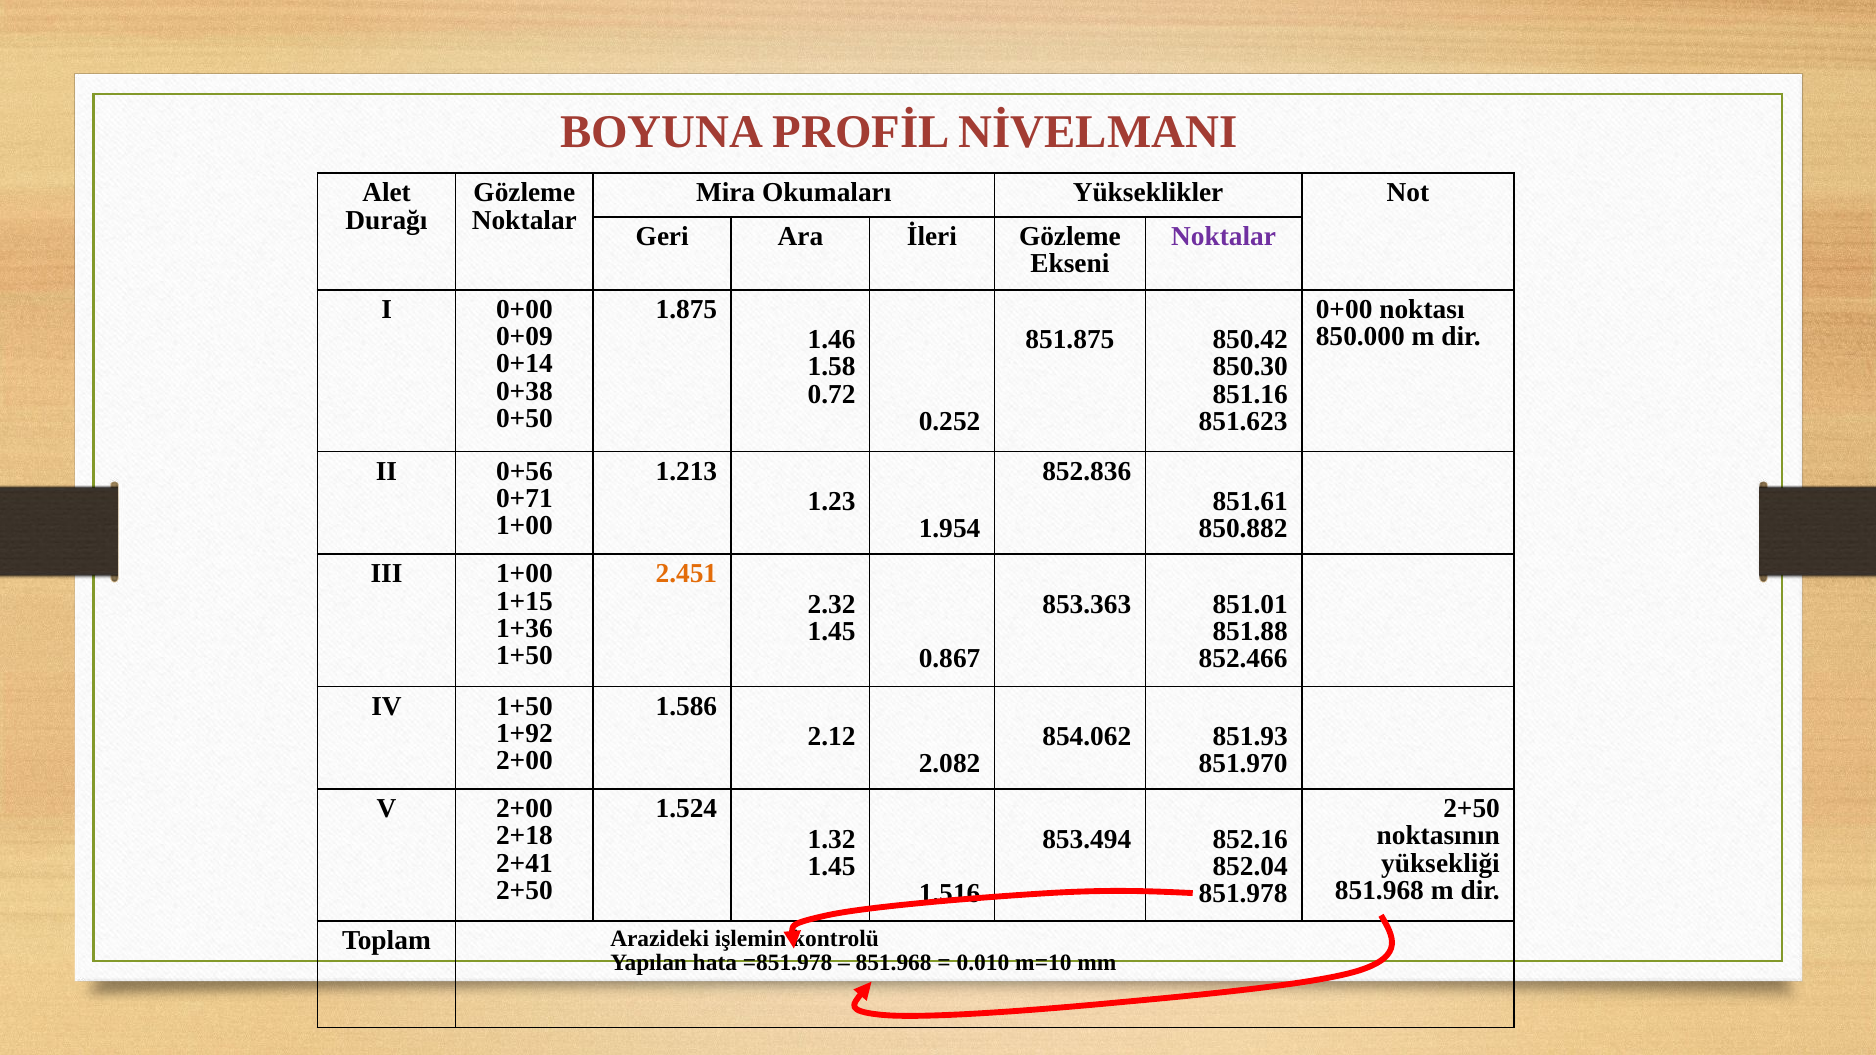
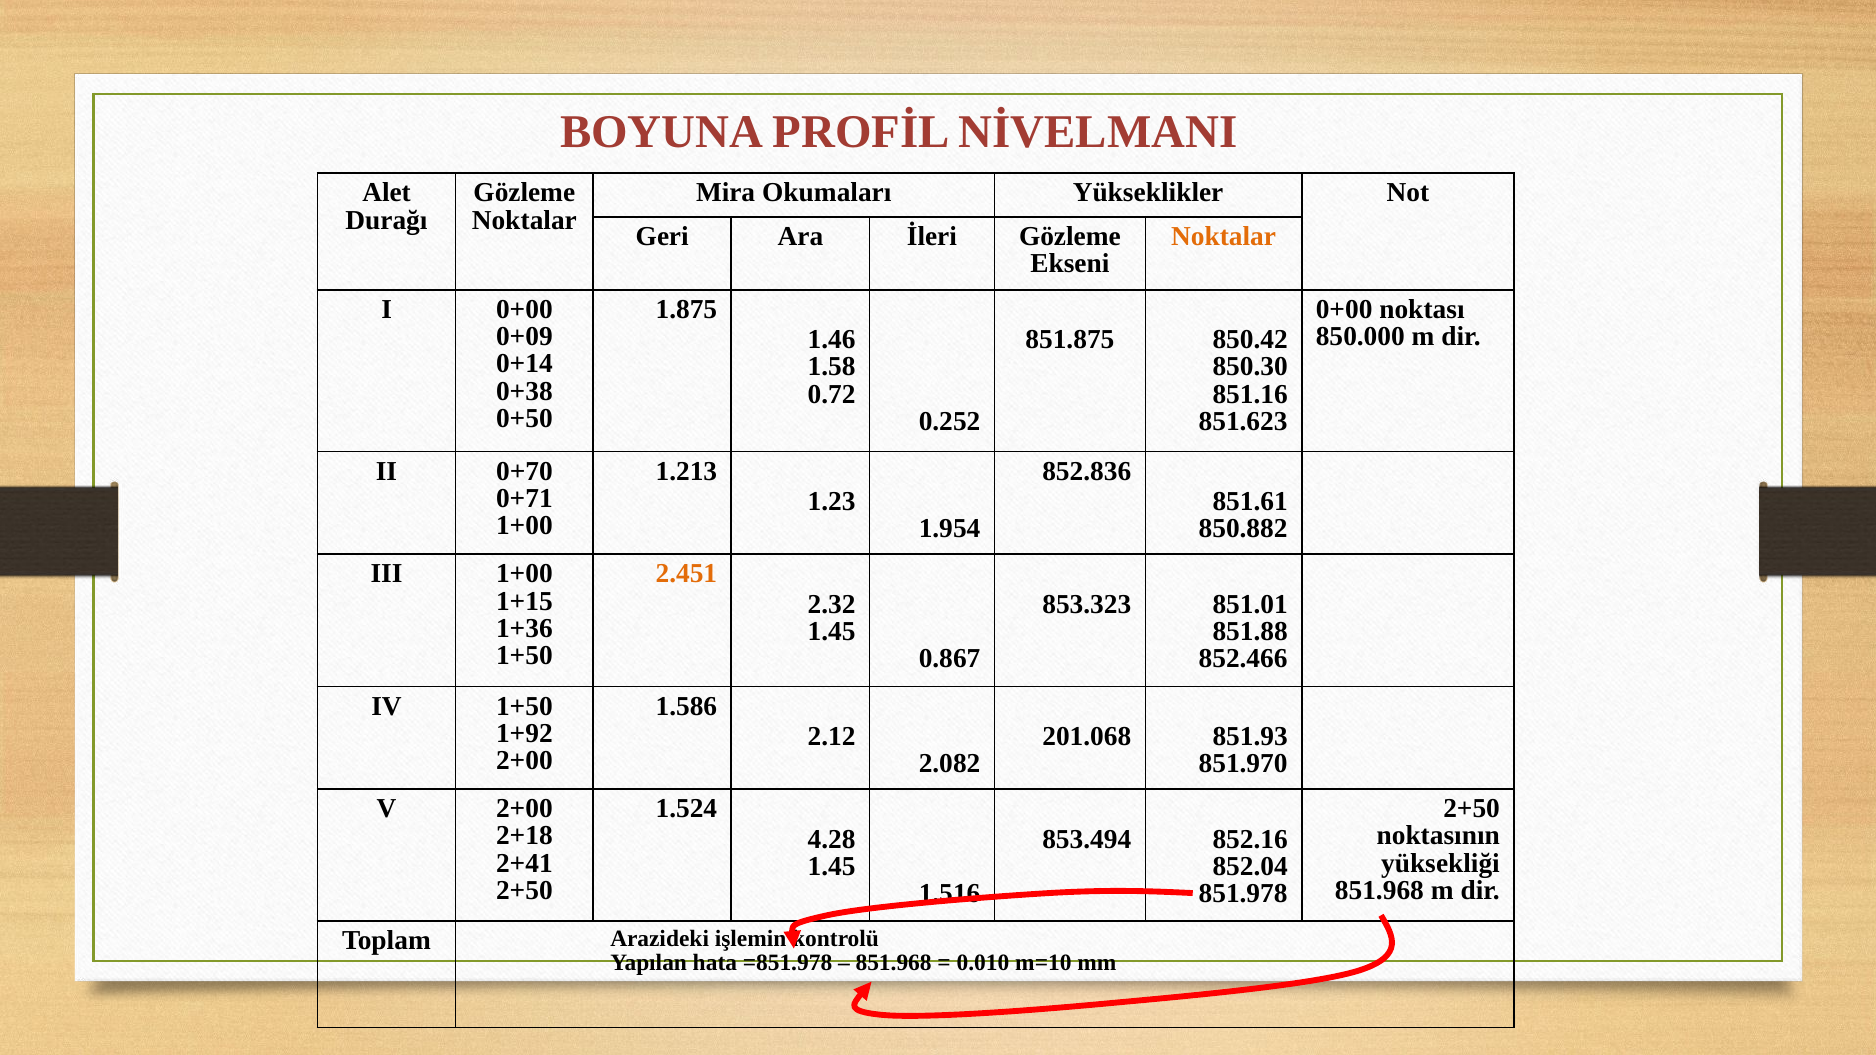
Noktalar colour: purple -> orange (1224, 236)
0+56: 0+56 -> 0+70 (524, 471)
853.363: 853.363 -> 853.323 (1087, 604)
854.062: 854.062 -> 201.068 (1087, 737)
1.32: 1.32 -> 4.28 (832, 839)
